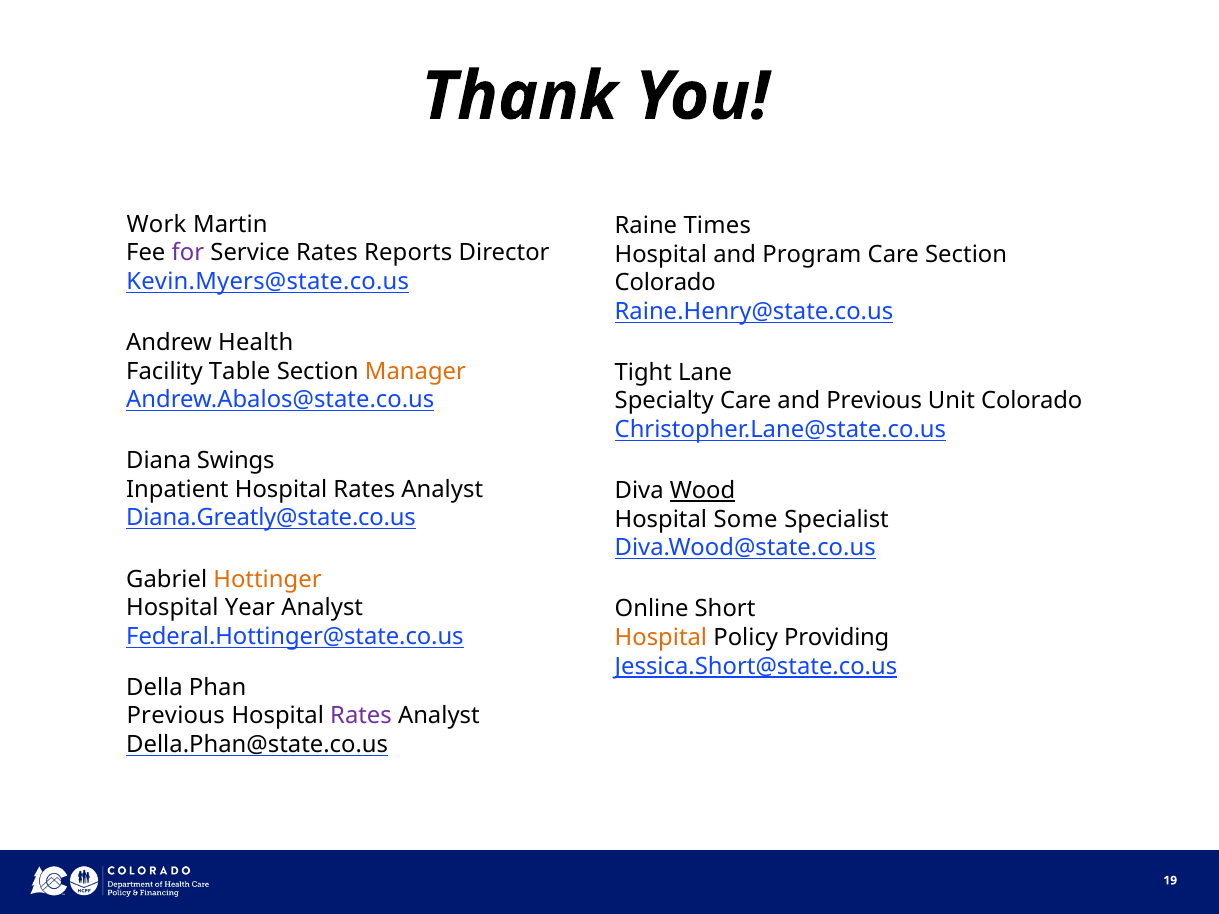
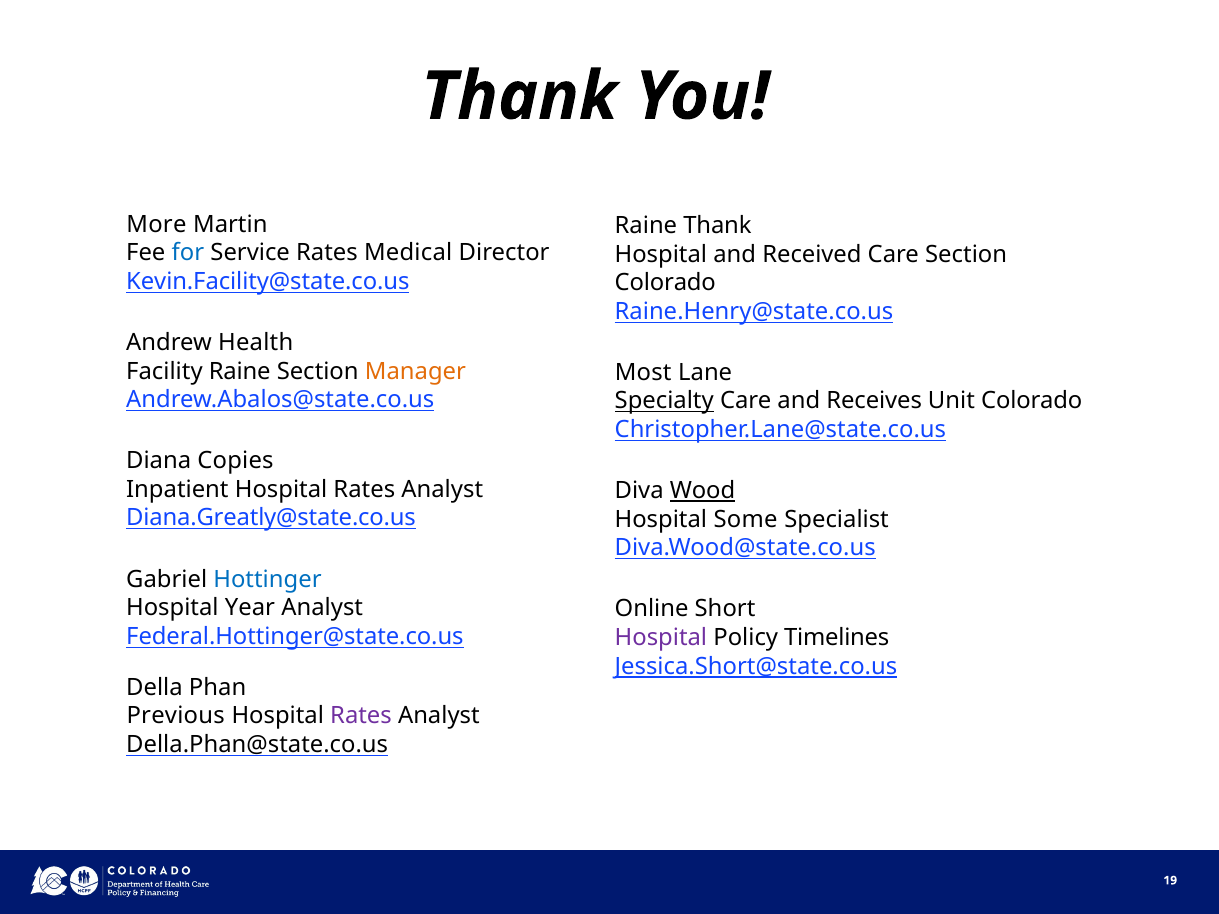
Work: Work -> More (156, 224)
Raine Times: Times -> Thank (717, 226)
for colour: purple -> blue (188, 253)
Reports: Reports -> Medical (408, 253)
Program: Program -> Received (812, 254)
Kevin.Myers@state.co.us: Kevin.Myers@state.co.us -> Kevin.Facility@state.co.us (268, 282)
Facility Table: Table -> Raine (240, 371)
Tight: Tight -> Most (643, 373)
Specialty underline: none -> present (664, 401)
and Previous: Previous -> Receives (874, 401)
Swings: Swings -> Copies (235, 461)
Hottinger colour: orange -> blue (267, 579)
Hospital colour: orange -> purple (661, 638)
Providing: Providing -> Timelines (837, 638)
